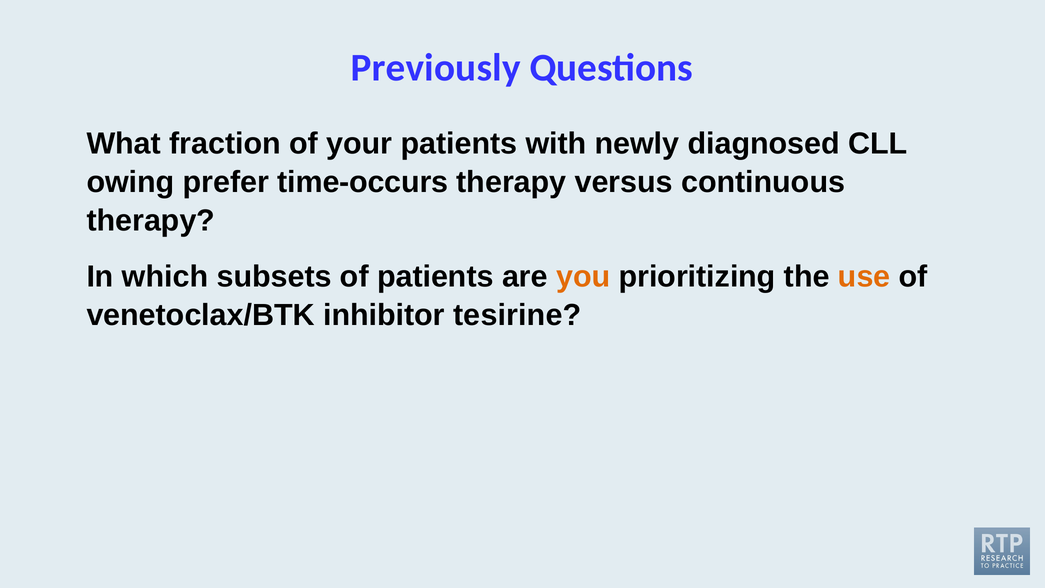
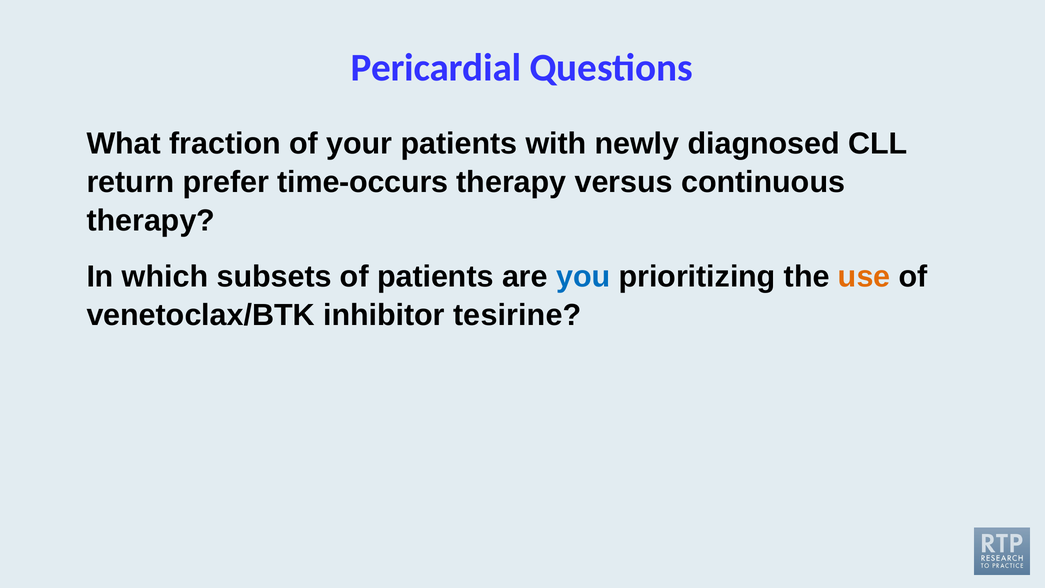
Previously: Previously -> Pericardial (436, 68)
owing: owing -> return (131, 182)
you colour: orange -> blue (583, 277)
